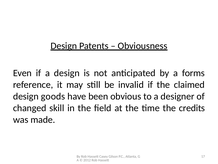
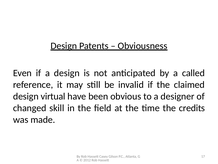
forms: forms -> called (193, 73)
goods: goods -> virtual (53, 96)
